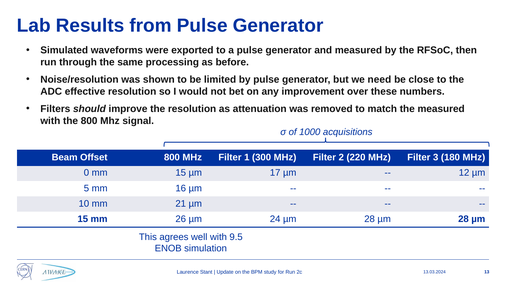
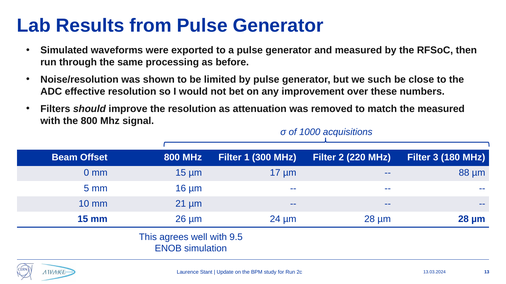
need: need -> such (379, 80)
12: 12 -> 88 (464, 173)
